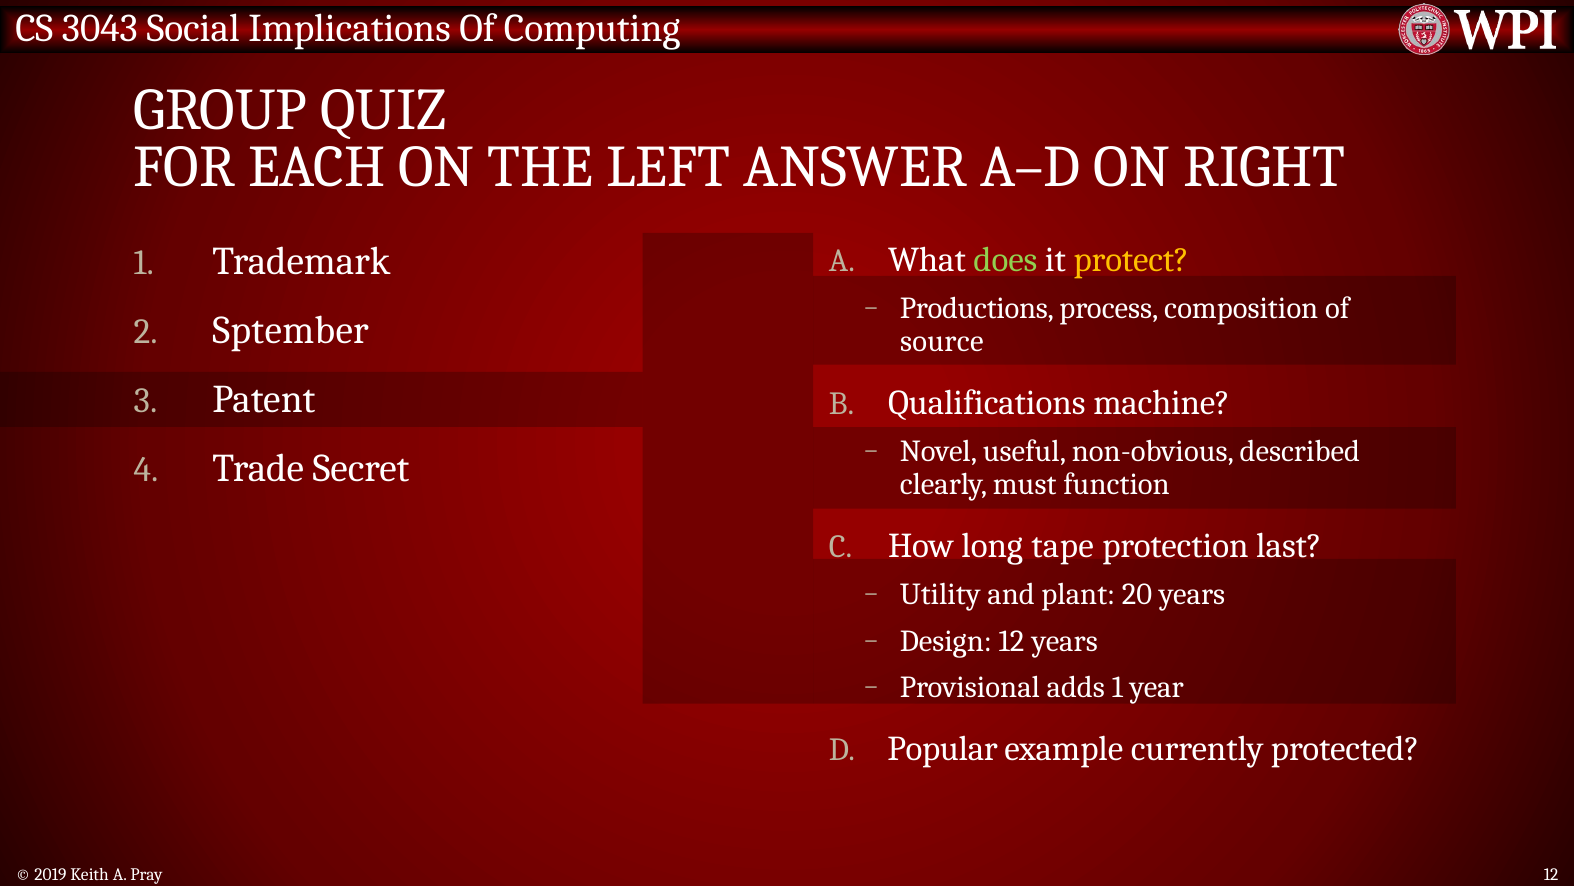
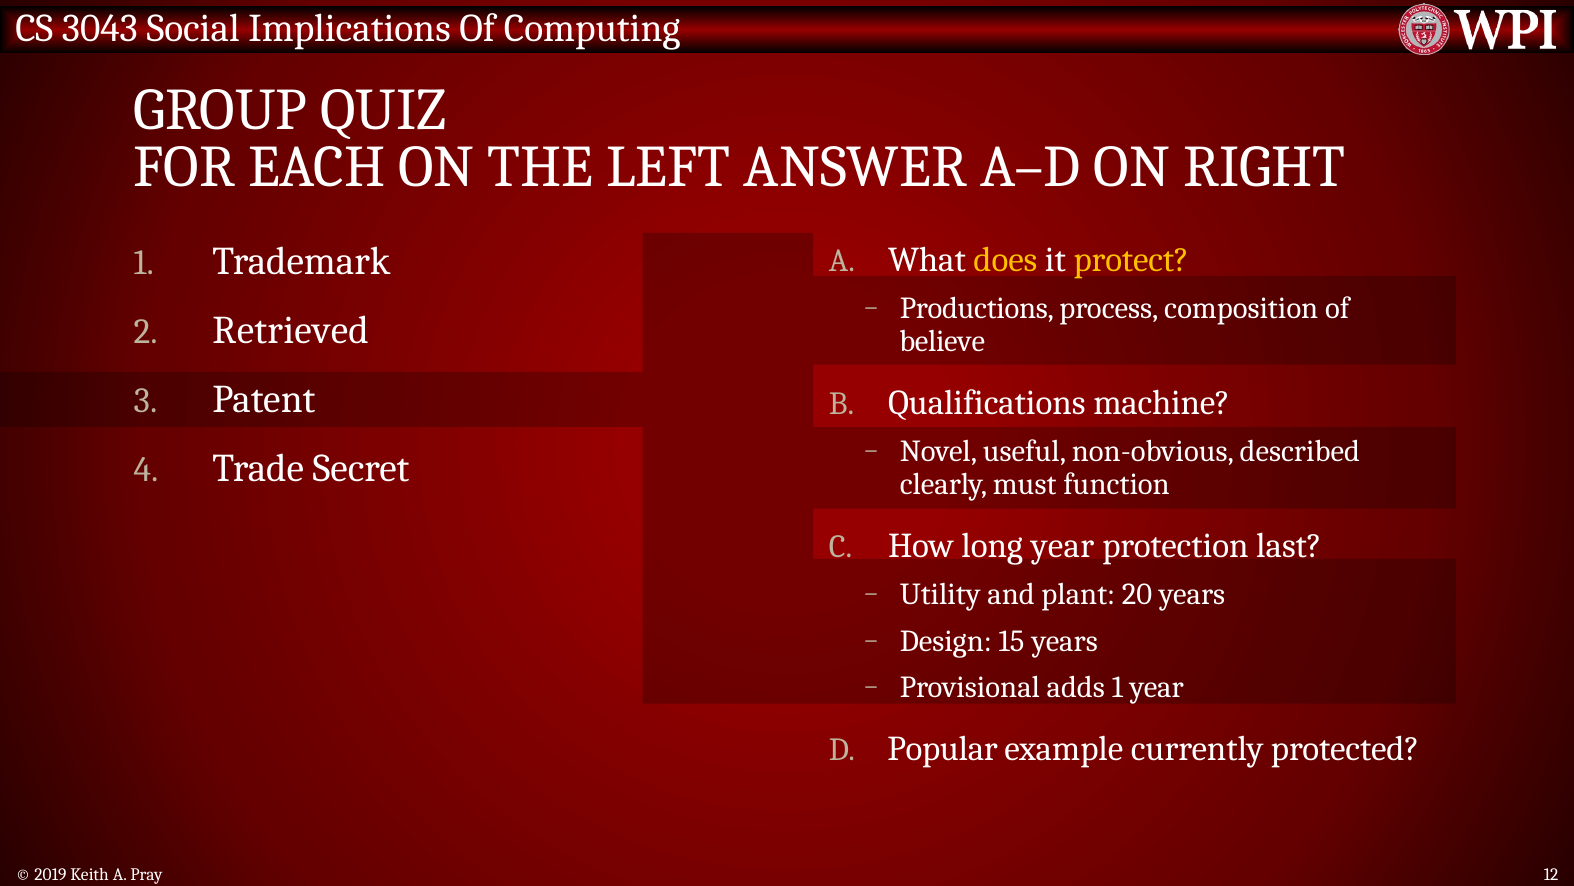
does colour: light green -> yellow (1005, 259)
Sptember: Sptember -> Retrieved (291, 330)
source: source -> believe (942, 341)
long tape: tape -> year (1063, 546)
Design 12: 12 -> 15 (1012, 641)
